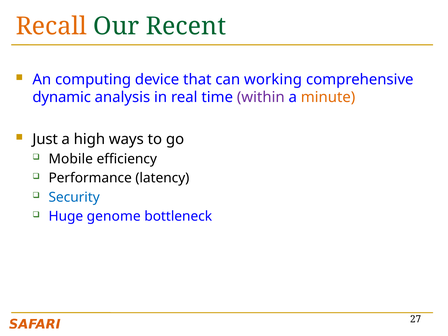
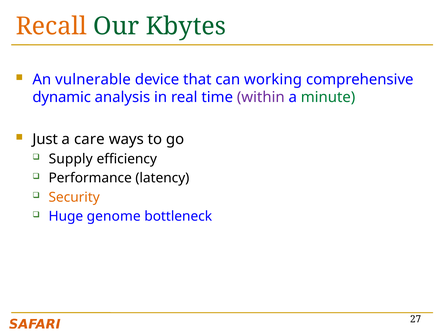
Recent: Recent -> Kbytes (186, 26)
computing: computing -> vulnerable (93, 79)
minute colour: orange -> green (328, 97)
high: high -> care (89, 139)
Mobile: Mobile -> Supply (71, 159)
Security colour: blue -> orange (74, 197)
